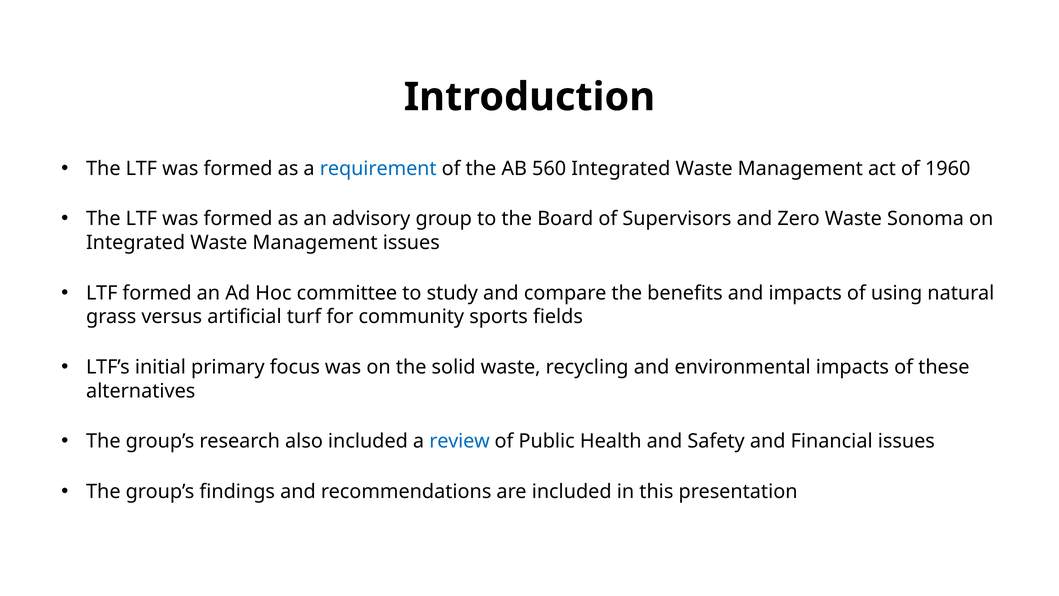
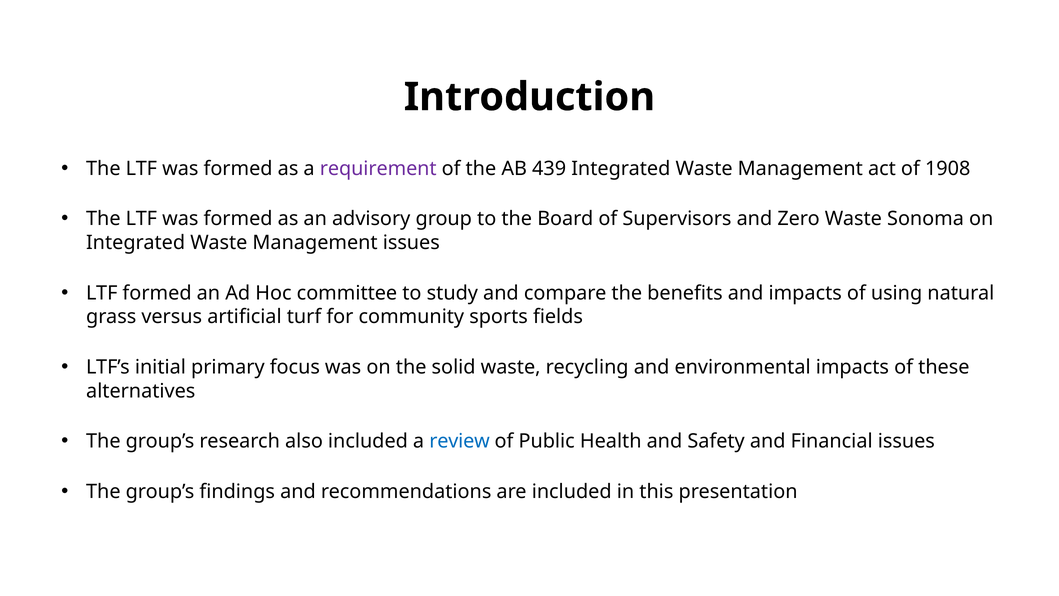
requirement colour: blue -> purple (378, 168)
560: 560 -> 439 (549, 168)
1960: 1960 -> 1908 (948, 168)
